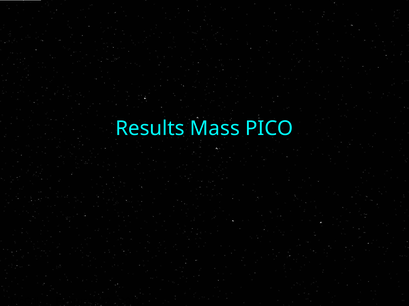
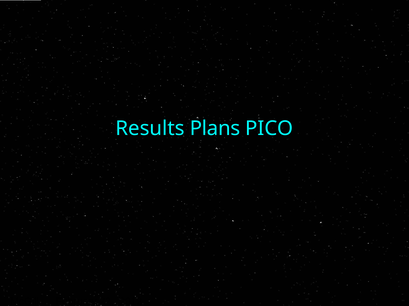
Mass: Mass -> Plans (215, 129)
